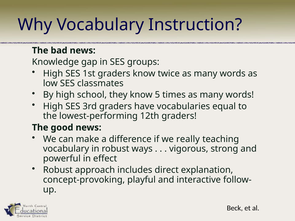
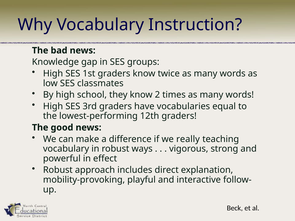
5: 5 -> 2 (157, 95)
concept-provoking: concept-provoking -> mobility-provoking (84, 180)
